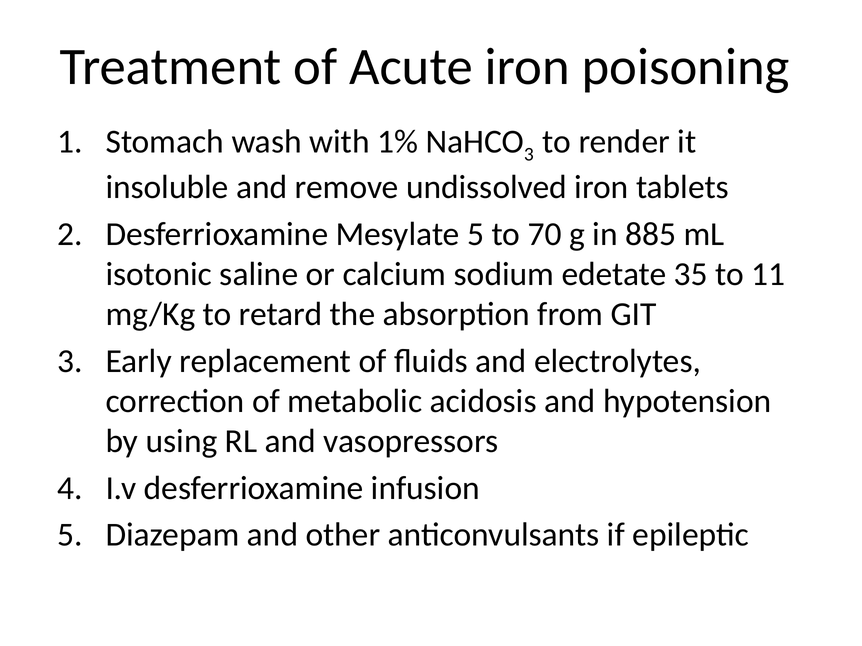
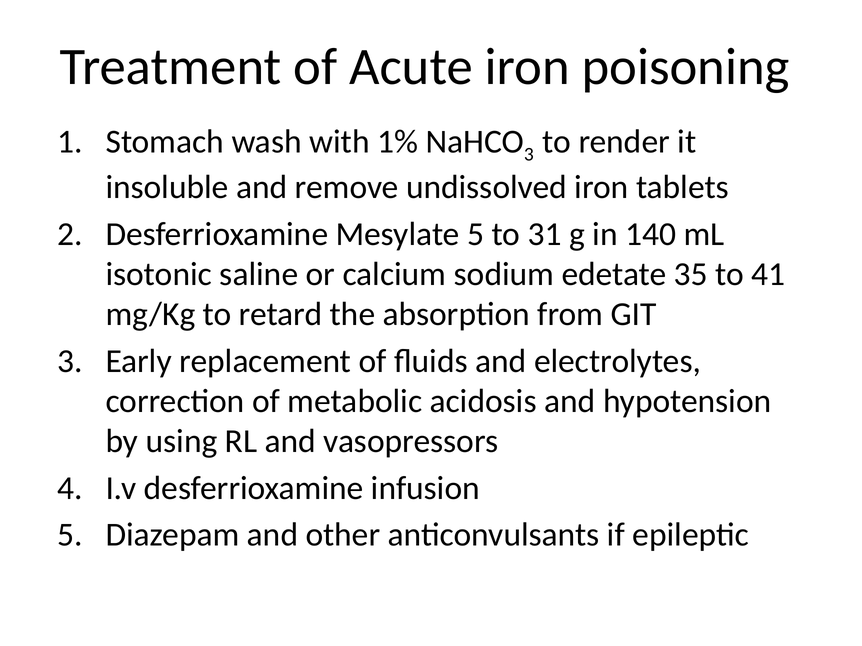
70: 70 -> 31 (545, 234)
885: 885 -> 140 (651, 234)
11: 11 -> 41 (768, 274)
